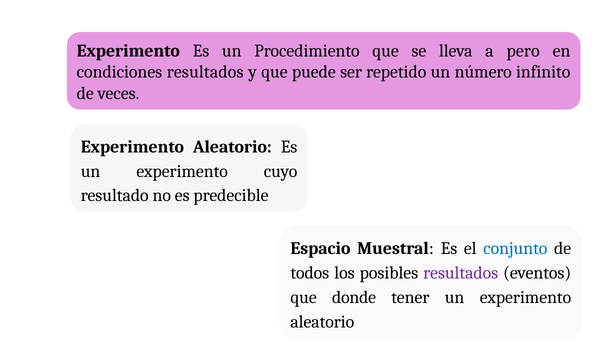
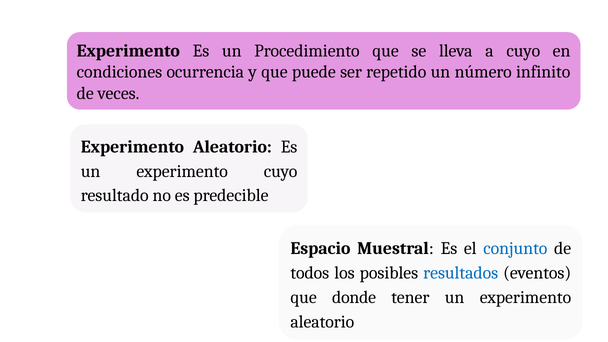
a pero: pero -> cuyo (523, 51)
condiciones resultados: resultados -> ocurrencia (205, 72)
resultados colour: purple -> blue (461, 273)
